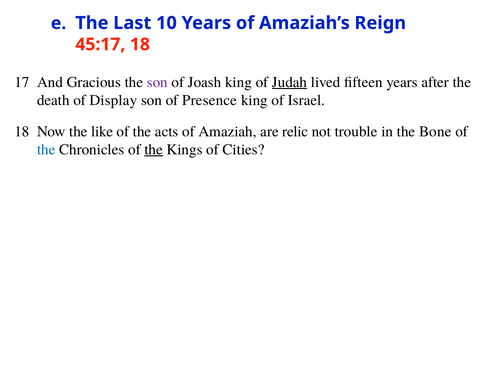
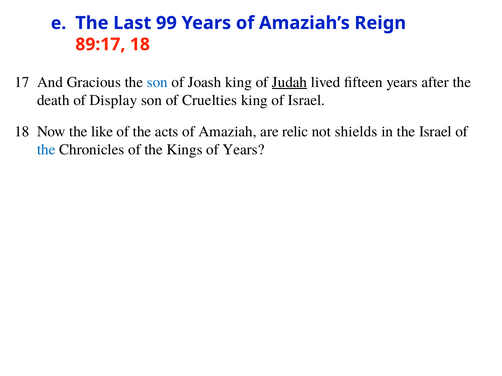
10: 10 -> 99 (166, 23)
45:17: 45:17 -> 89:17 (100, 44)
son colour: purple -> blue (157, 82)
Presence: Presence -> Cruelties (210, 100)
trouble: trouble -> shields (356, 132)
the Bone: Bone -> Israel (435, 132)
the underline: present -> none (154, 150)
of Cities: Cities -> Years (244, 150)
